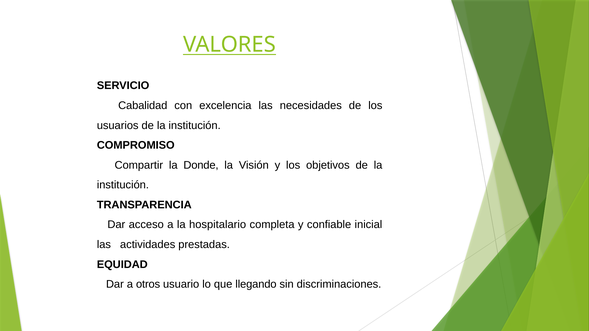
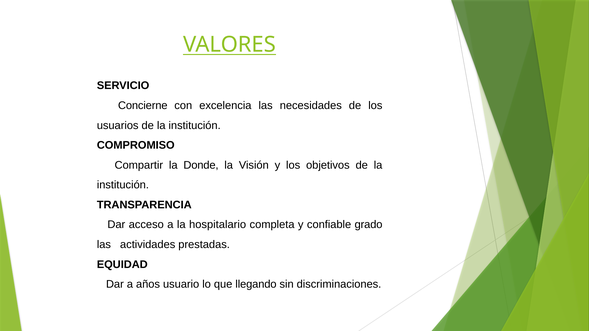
Cabalidad: Cabalidad -> Concierne (143, 106)
inicial: inicial -> grado (369, 225)
otros: otros -> años (148, 285)
